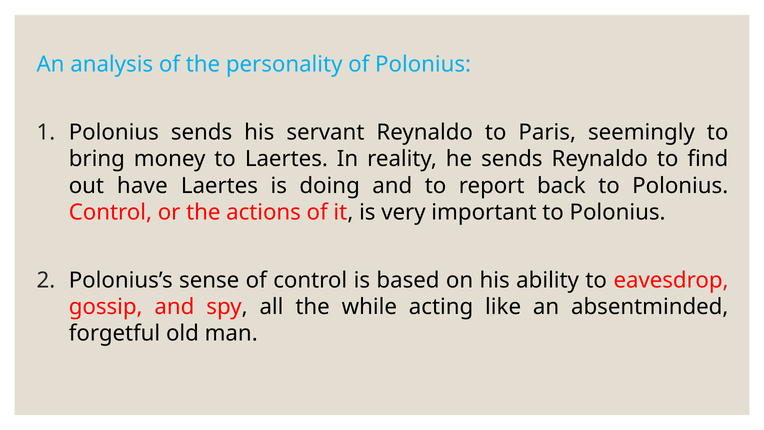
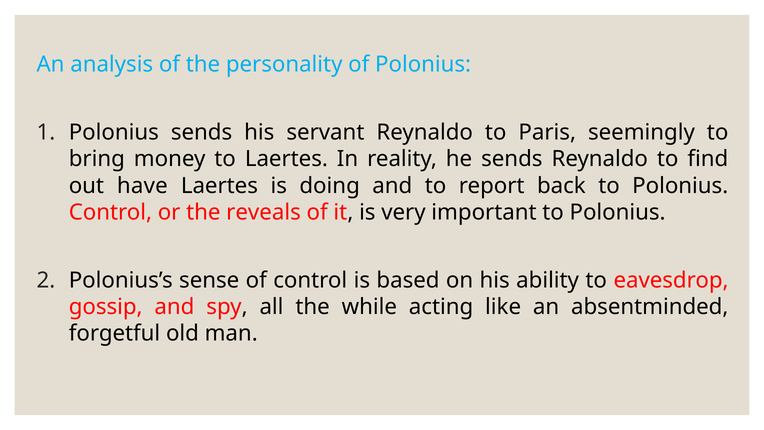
actions: actions -> reveals (264, 212)
